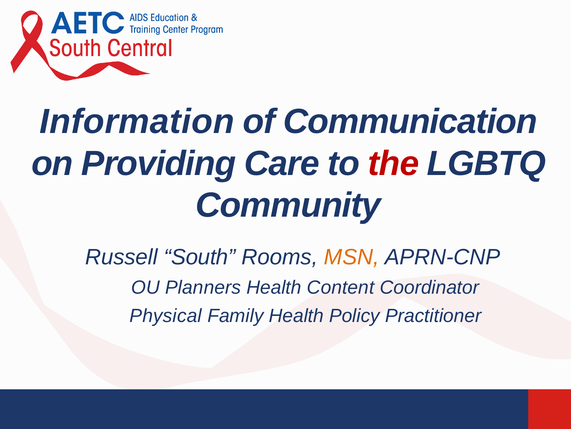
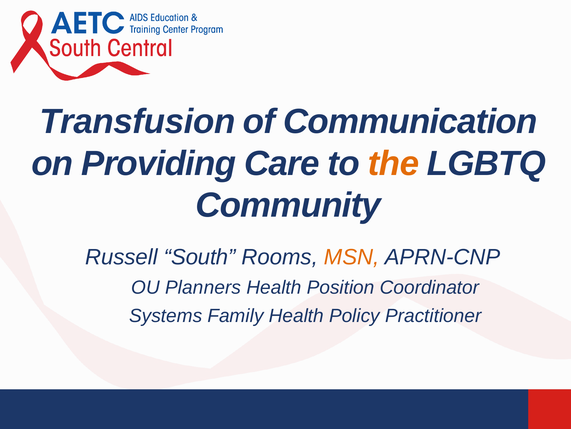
Information: Information -> Transfusion (137, 121)
the colour: red -> orange (394, 163)
Content: Content -> Position (341, 287)
Physical: Physical -> Systems (166, 315)
